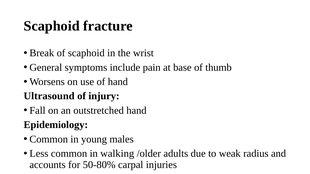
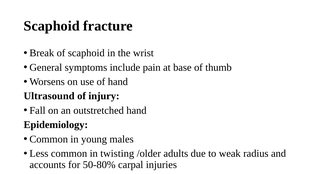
walking: walking -> twisting (117, 154)
